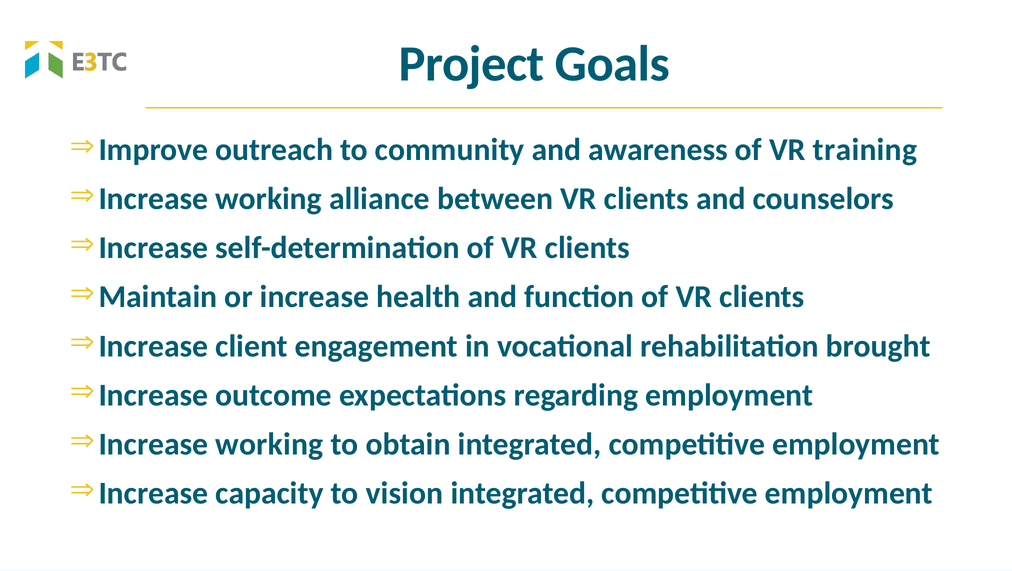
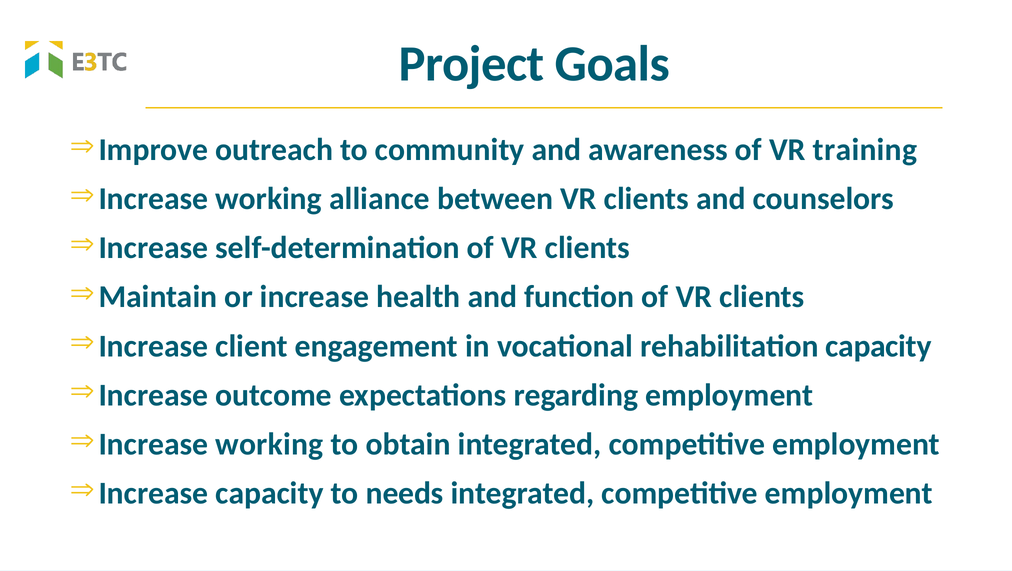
rehabilitation brought: brought -> capacity (878, 346)
vision: vision -> needs (405, 493)
